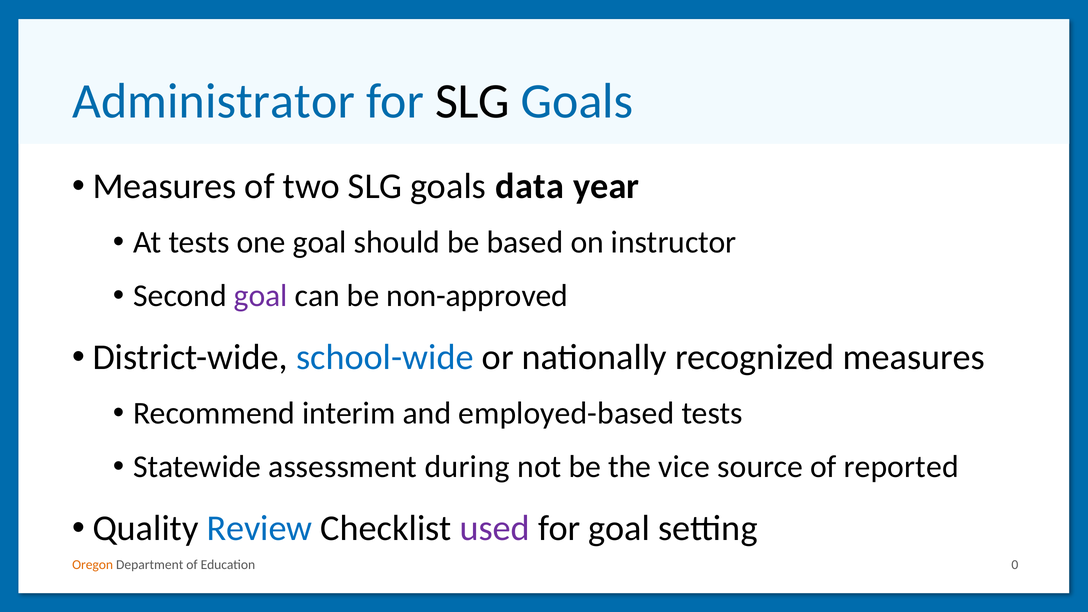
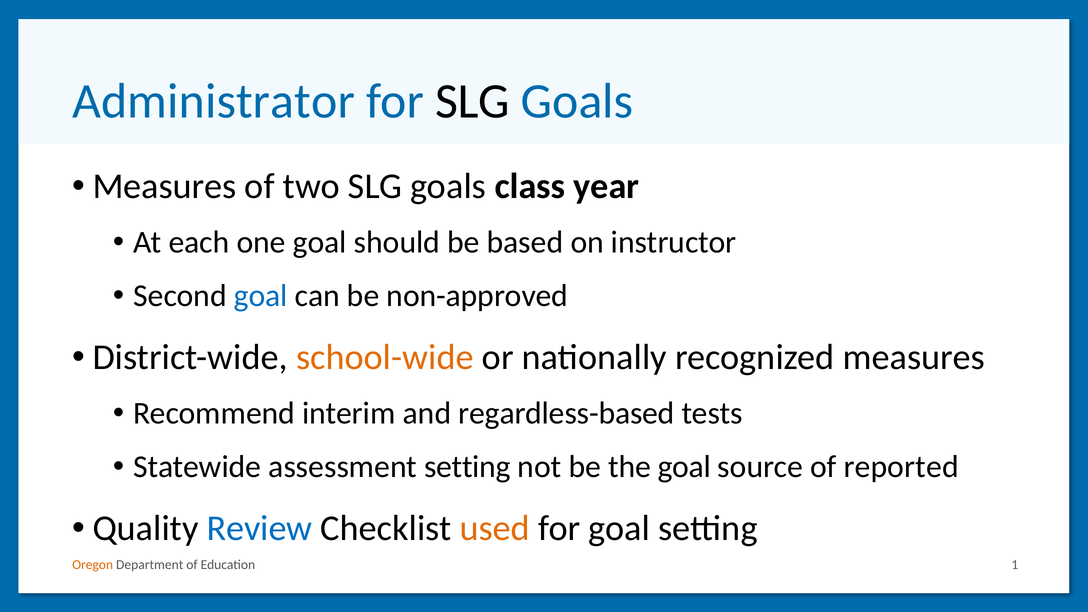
data: data -> class (530, 186)
At tests: tests -> each (199, 242)
goal colour: purple -> blue (261, 296)
school-wide colour: blue -> orange (385, 357)
employed-based: employed-based -> regardless-based (566, 413)
assessment during: during -> setting (467, 467)
the vice: vice -> goal (684, 467)
used colour: purple -> orange (495, 528)
0: 0 -> 1 (1015, 565)
